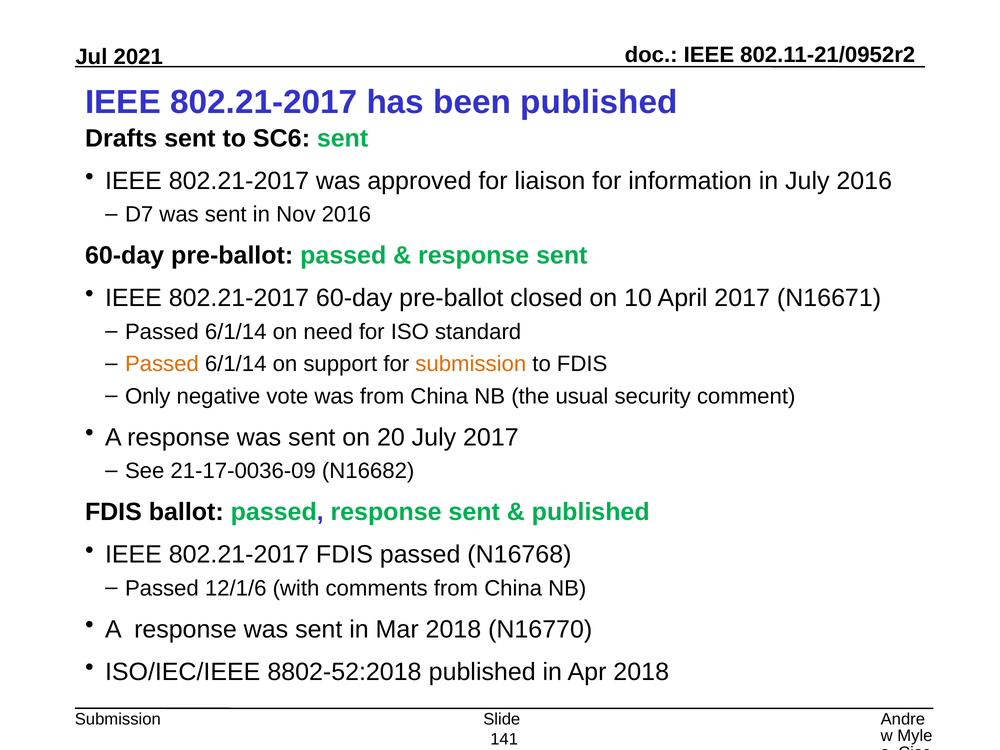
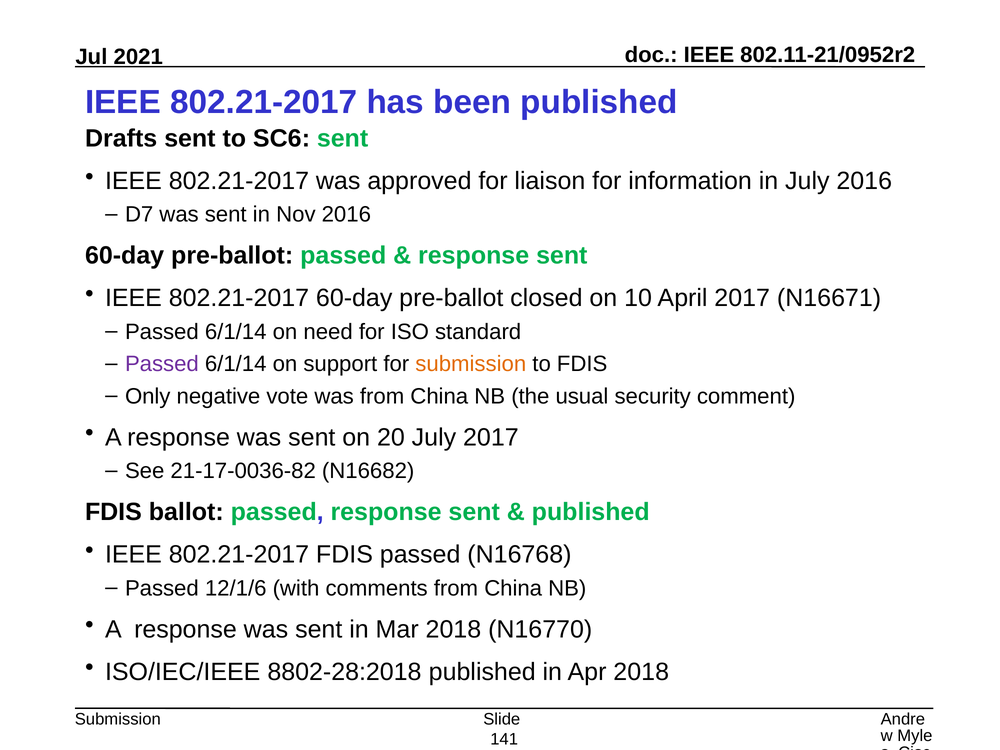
Passed colour: orange -> purple (162, 364)
21-17-0036-09: 21-17-0036-09 -> 21-17-0036-82 (243, 471)
8802-52:2018: 8802-52:2018 -> 8802-28:2018 (344, 672)
